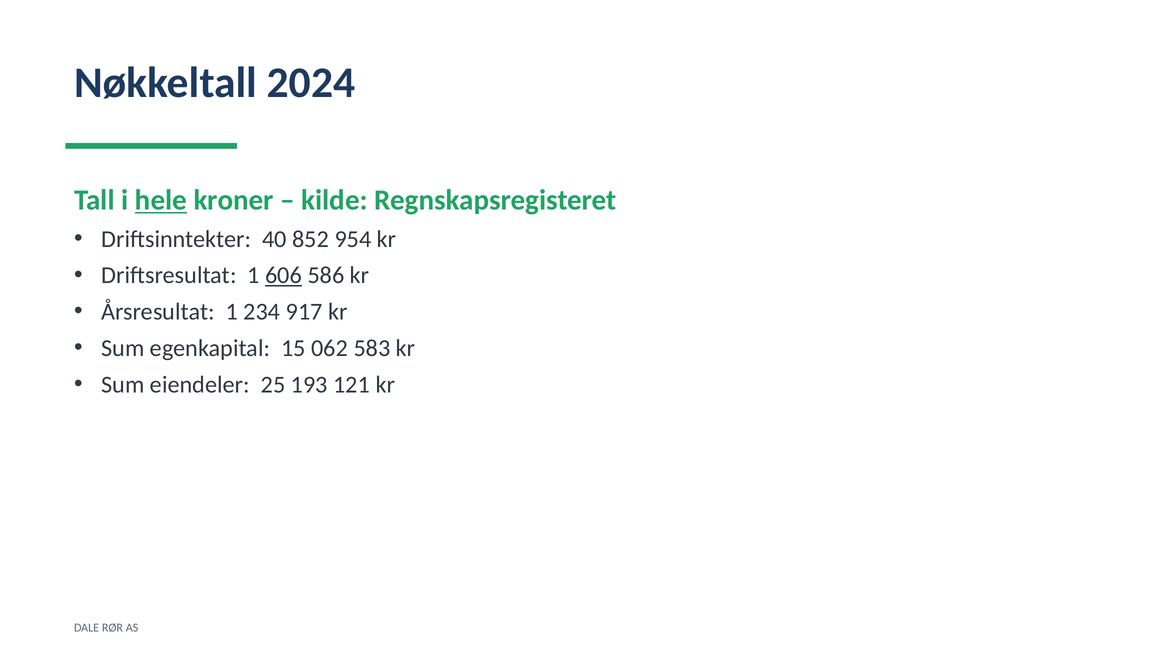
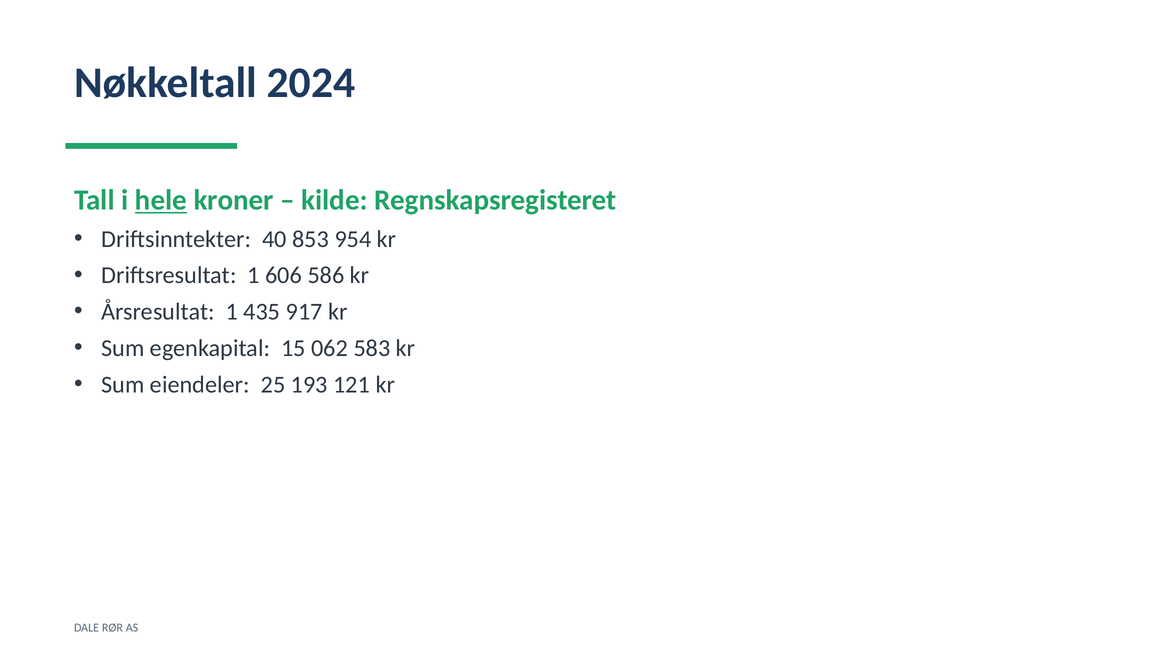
852: 852 -> 853 (311, 239)
606 underline: present -> none (284, 276)
234: 234 -> 435 (262, 312)
